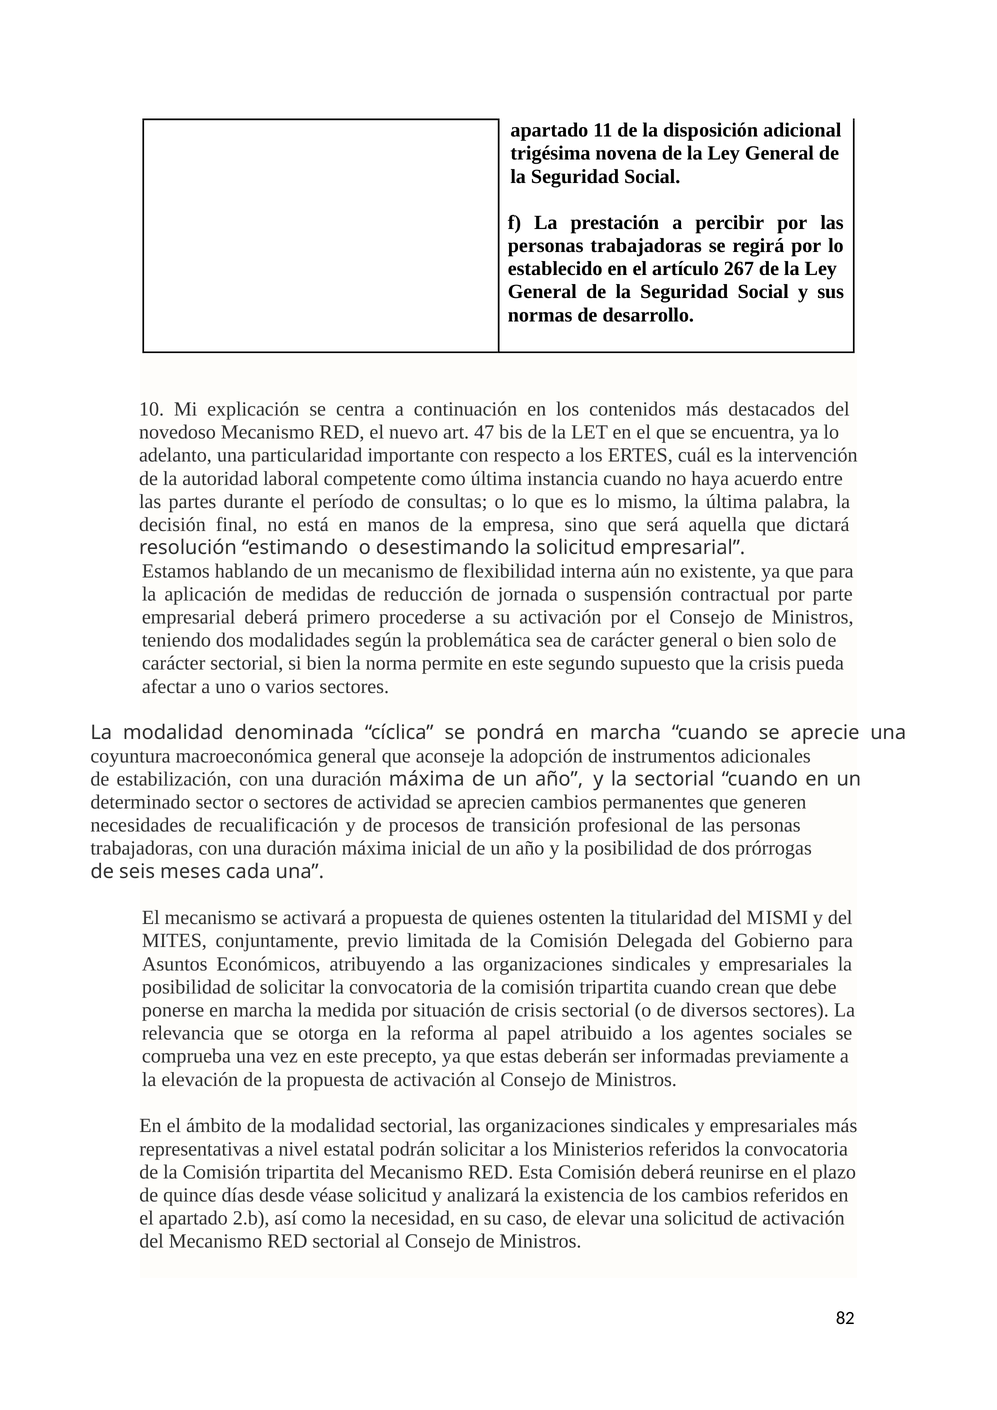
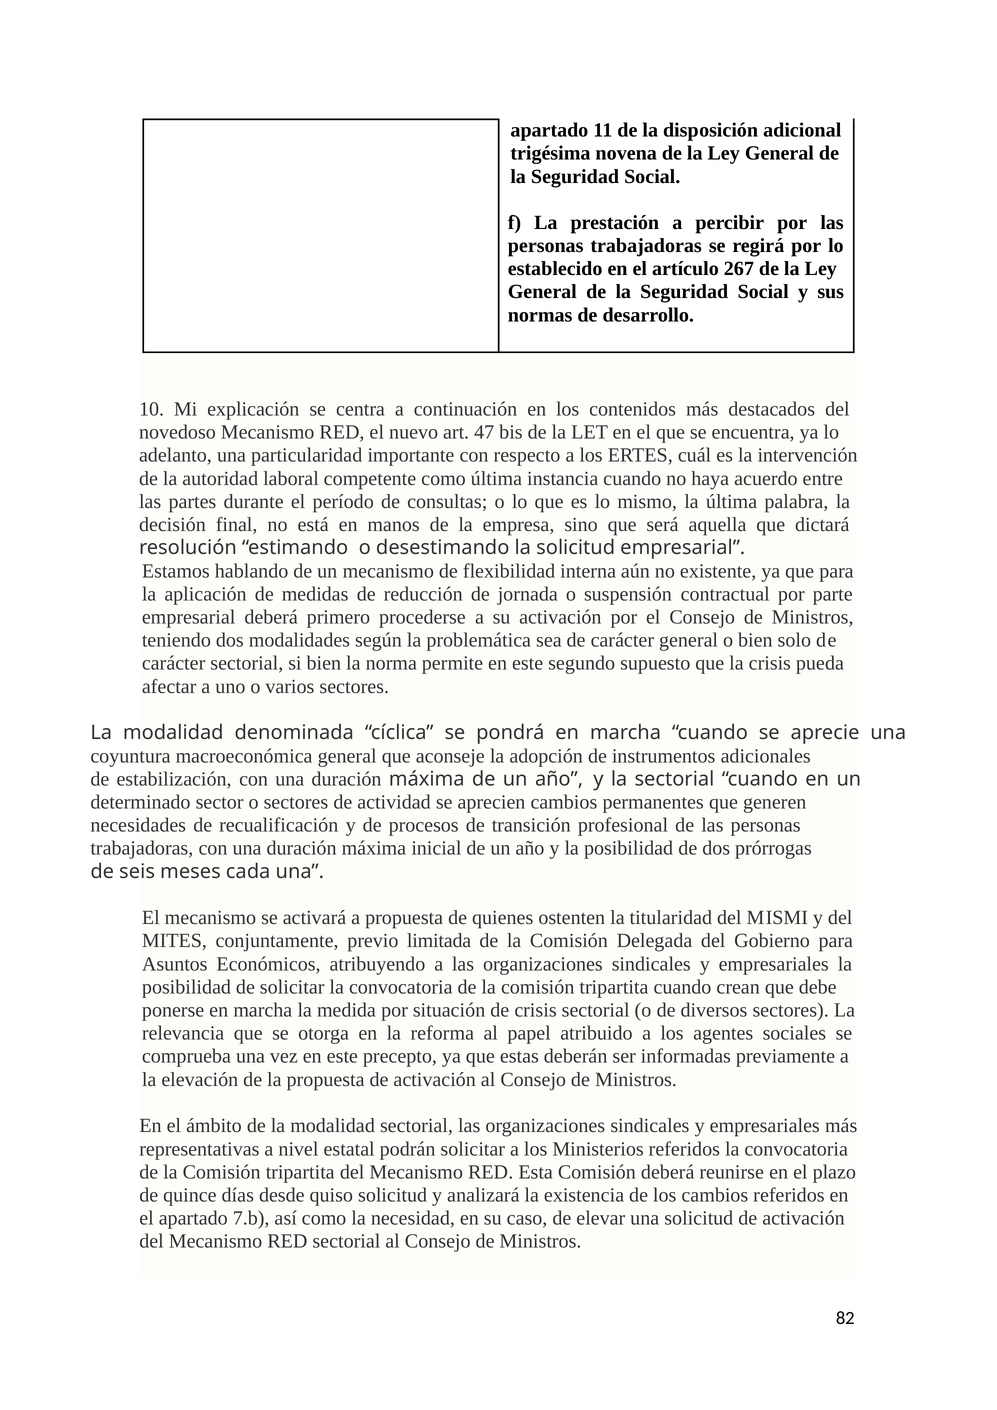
véase: véase -> quiso (331, 1195)
2.b: 2.b -> 7.b (251, 1218)
